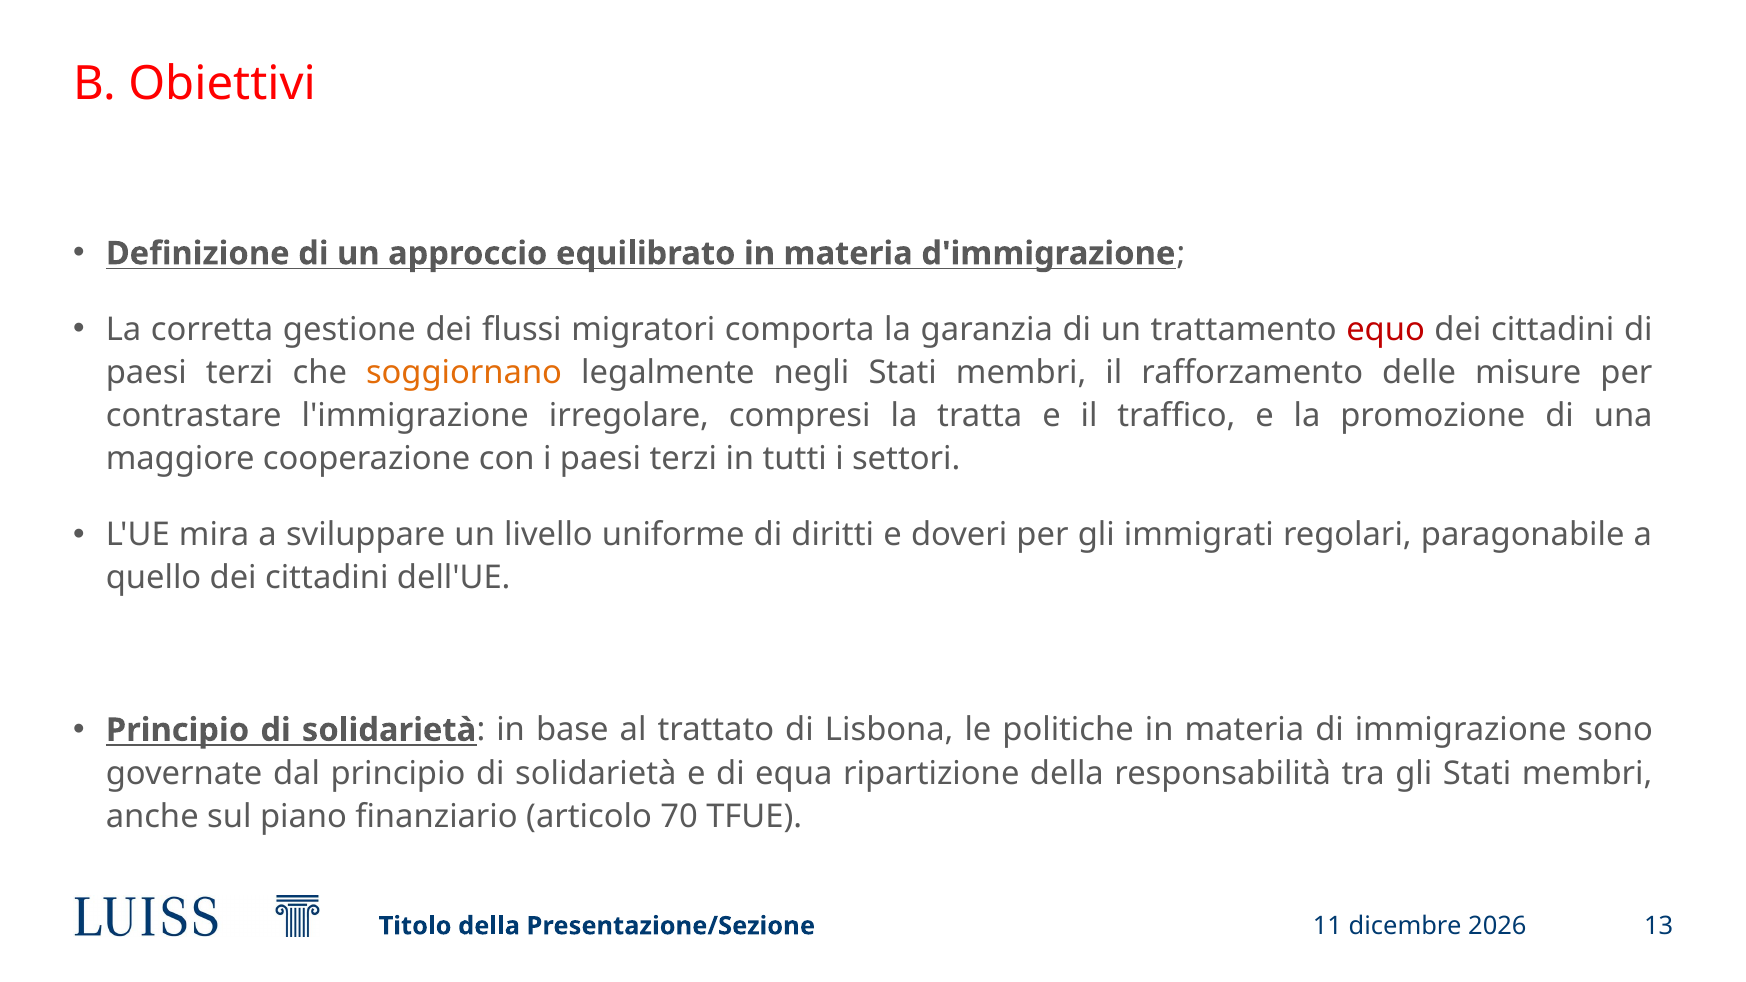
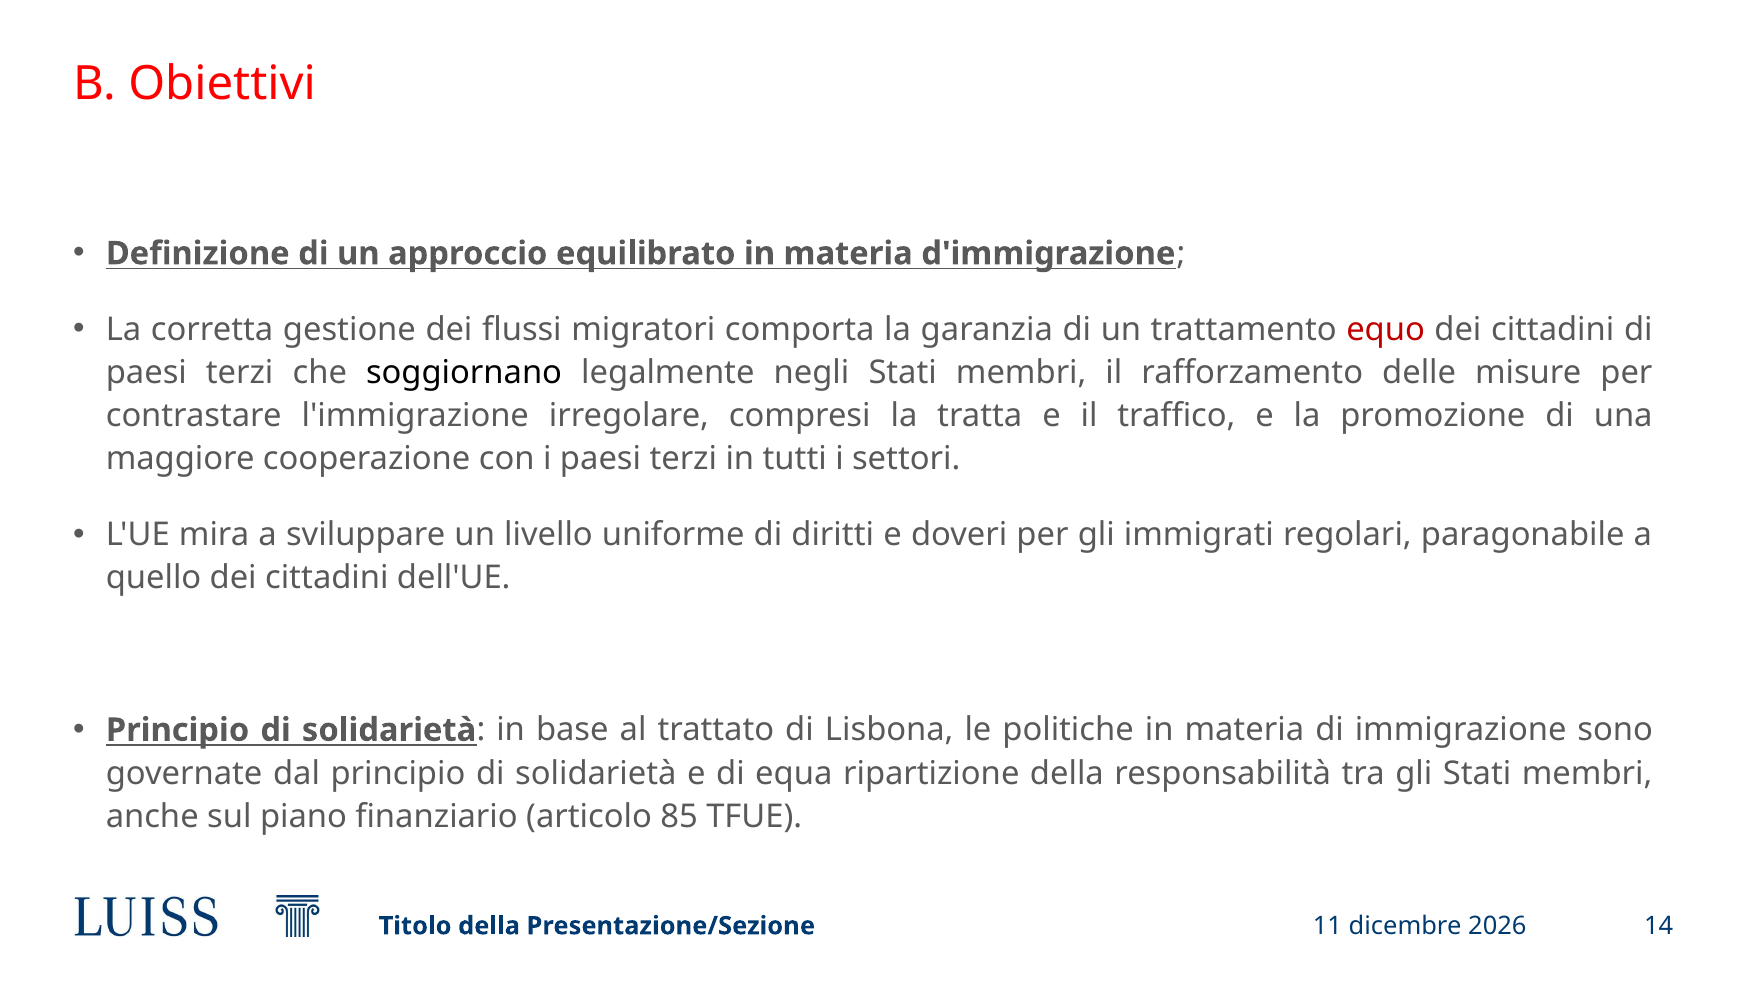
soggiornano colour: orange -> black (464, 373)
70: 70 -> 85 (679, 817)
13: 13 -> 14 (1659, 926)
